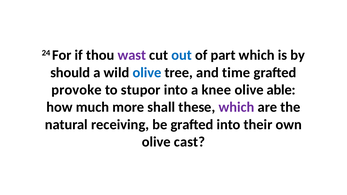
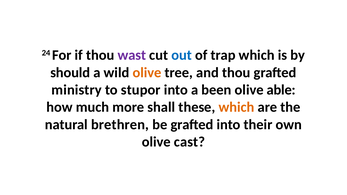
part: part -> trap (223, 55)
olive colour: blue -> orange (147, 73)
and time: time -> thou (236, 73)
provoke: provoke -> ministry (77, 90)
knee: knee -> been (216, 90)
which colour: purple -> orange (236, 107)
receiving: receiving -> brethren (120, 125)
